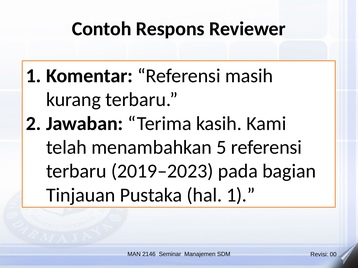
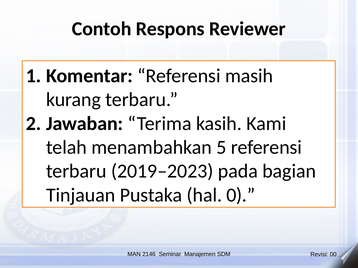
1: 1 -> 0 (241, 195)
